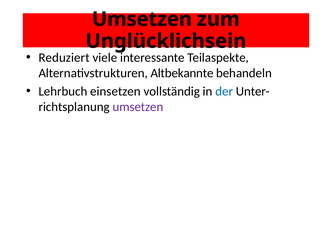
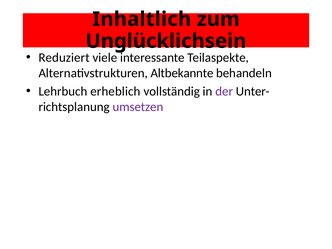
Umsetzen: Umsetzen -> Inhaltlich (142, 19)
einsetzen: einsetzen -> erheblich (115, 91)
der colour: blue -> purple (224, 91)
